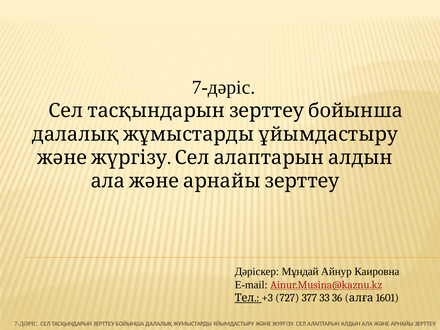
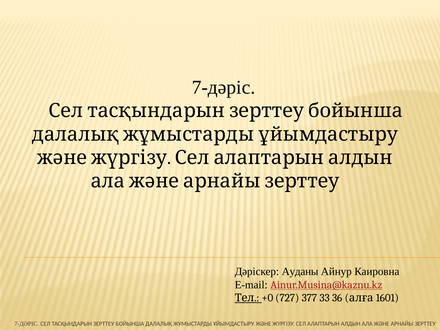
Мұндай: Мұндай -> Ауданы (300, 272)
+3: +3 -> +0 (267, 298)
